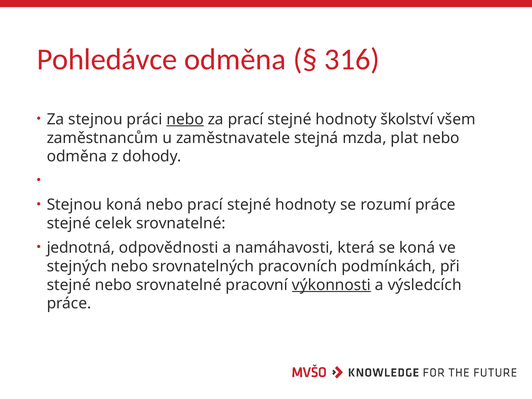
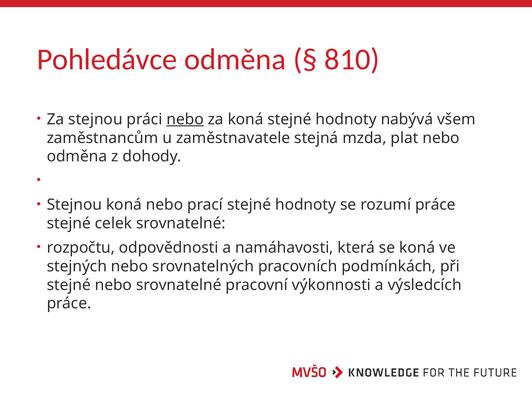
316: 316 -> 810 (352, 60)
za prací: prací -> koná (246, 119)
školství: školství -> nabývá (407, 119)
jednotná: jednotná -> rozpočtu (81, 248)
výkonnosti underline: present -> none (331, 285)
